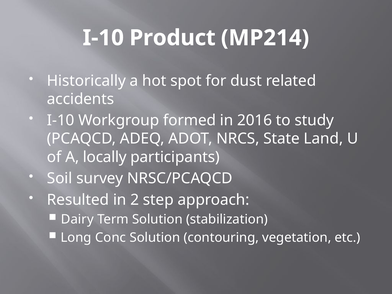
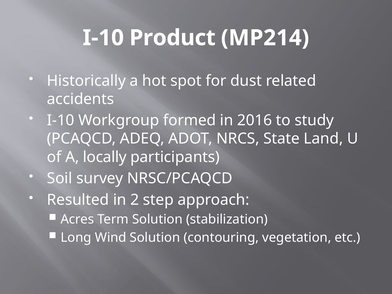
Dairy: Dairy -> Acres (77, 219)
Conc: Conc -> Wind (111, 237)
